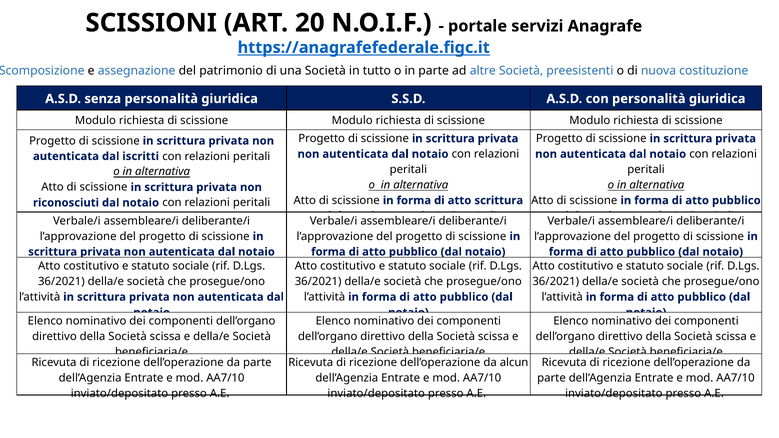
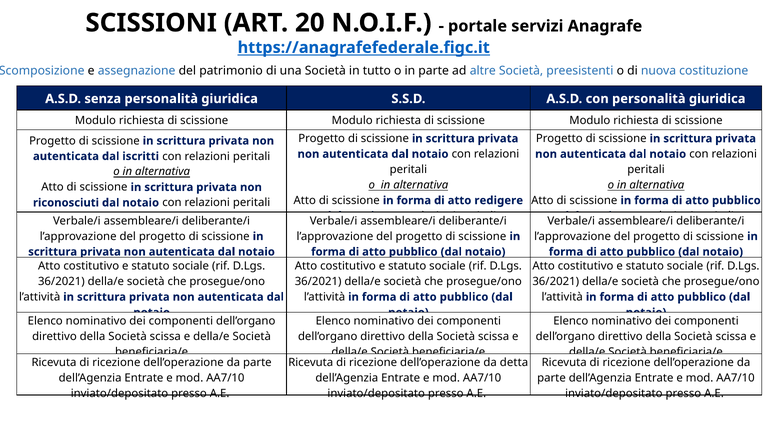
atto scrittura: scrittura -> redigere (499, 201)
alcun: alcun -> detta (514, 363)
